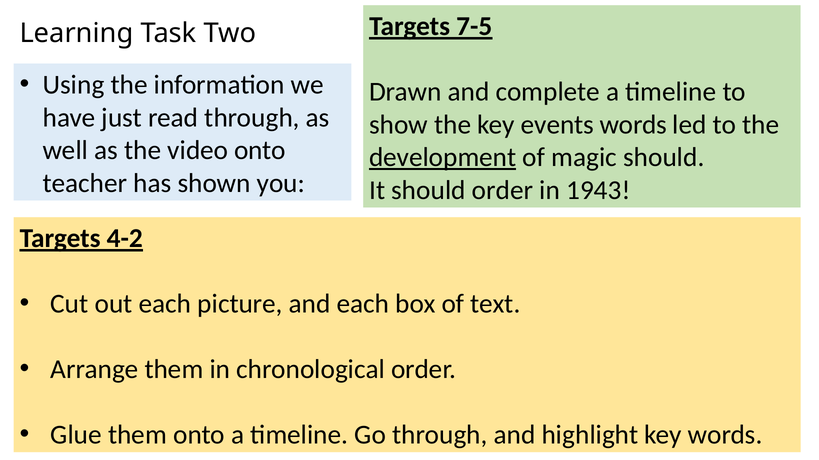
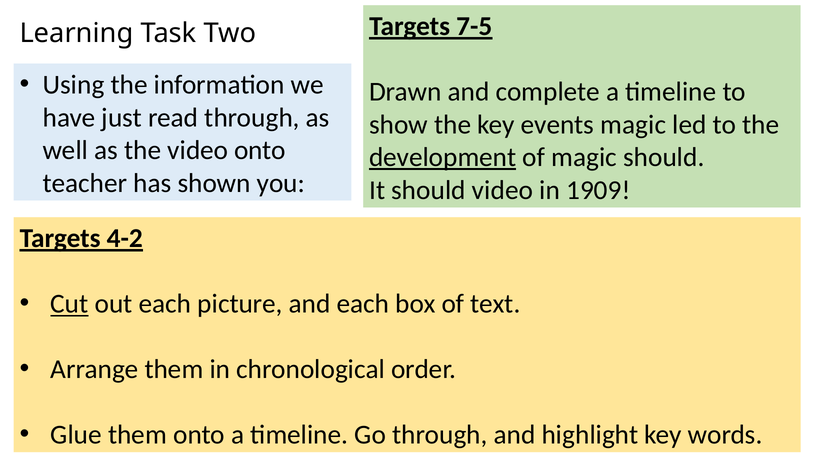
events words: words -> magic (633, 125)
should order: order -> video (502, 190)
1943: 1943 -> 1909 (598, 190)
Cut underline: none -> present (69, 304)
